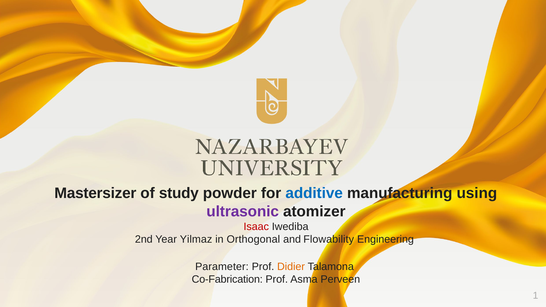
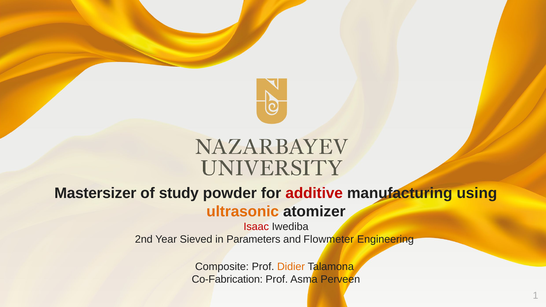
additive colour: blue -> red (314, 193)
ultrasonic colour: purple -> orange (243, 212)
Yilmaz: Yilmaz -> Sieved (196, 239)
Orthogonal: Orthogonal -> Parameters (253, 239)
Flowability: Flowability -> Flowmeter (329, 239)
Parameter: Parameter -> Composite (222, 267)
